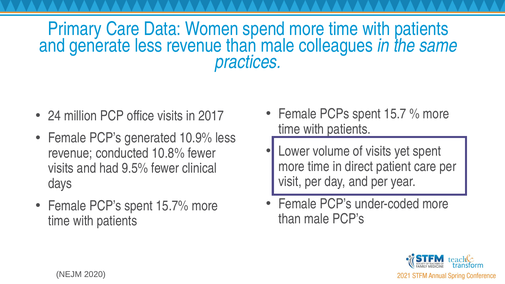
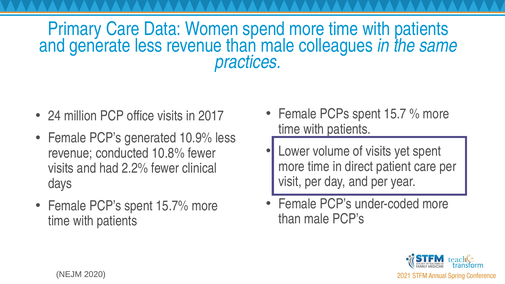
9.5%: 9.5% -> 2.2% (135, 168)
